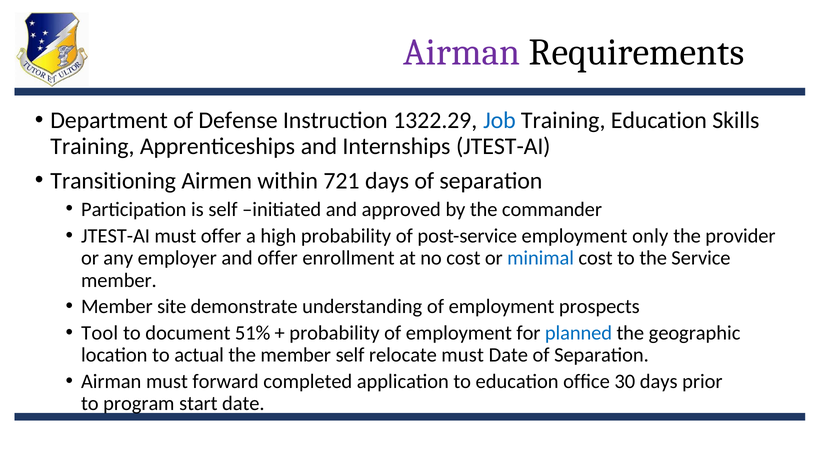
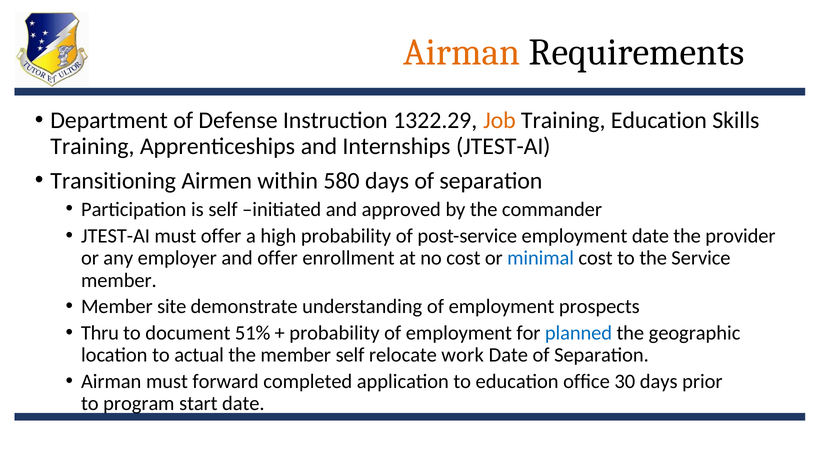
Airman colour: purple -> orange (462, 52)
Job colour: blue -> orange (500, 121)
721: 721 -> 580 (342, 181)
employment only: only -> date (650, 236)
Tool: Tool -> Thru (100, 333)
relocate must: must -> work (463, 355)
